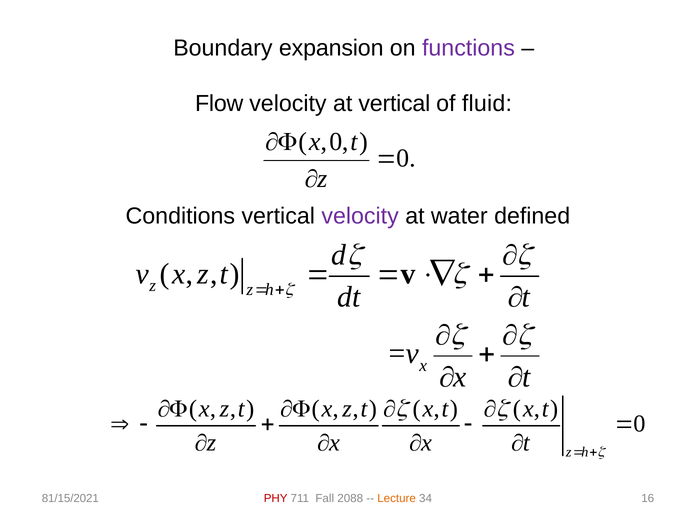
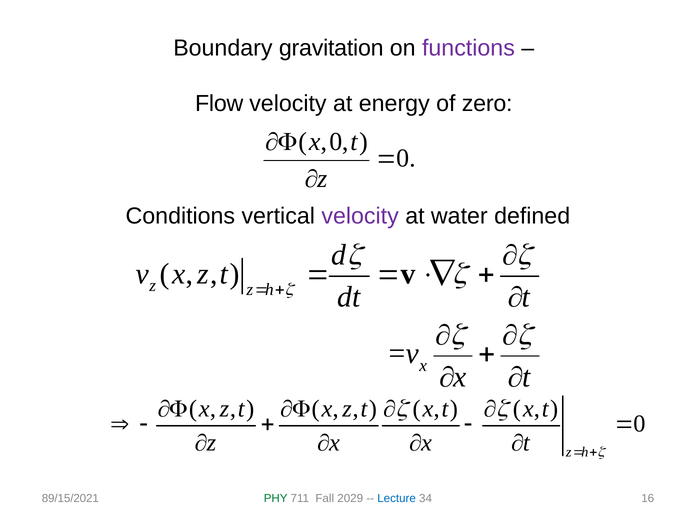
expansion: expansion -> gravitation (331, 48)
at vertical: vertical -> energy (394, 104)
fluid: fluid -> zero (487, 104)
81/15/2021: 81/15/2021 -> 89/15/2021 (70, 499)
PHY colour: red -> green (276, 499)
2088: 2088 -> 2029 (350, 499)
Lecture colour: orange -> blue (397, 499)
